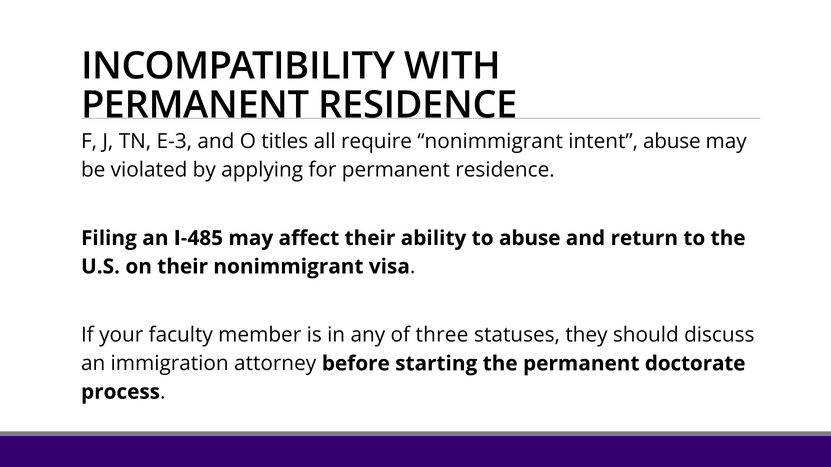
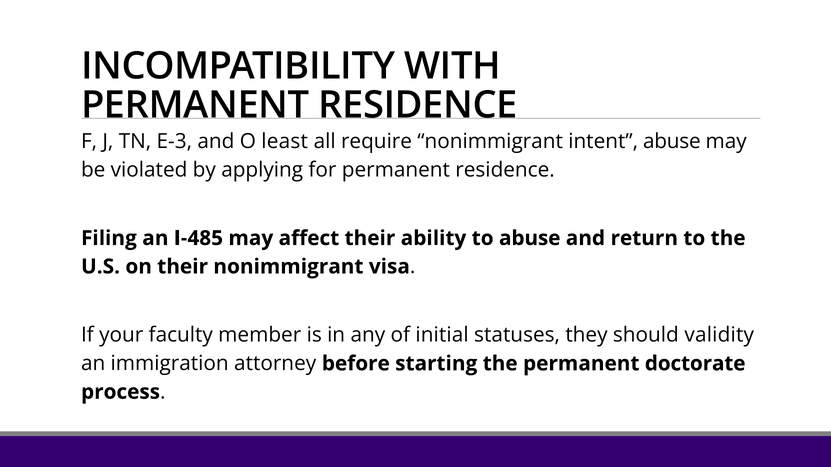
titles: titles -> least (285, 141)
three: three -> initial (442, 335)
discuss: discuss -> validity (719, 335)
